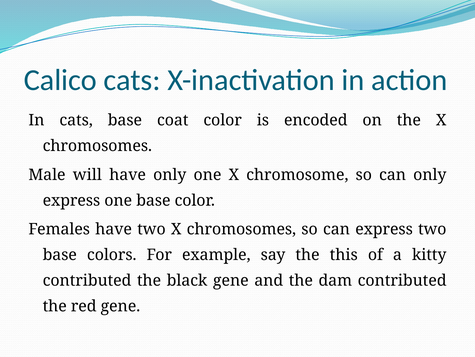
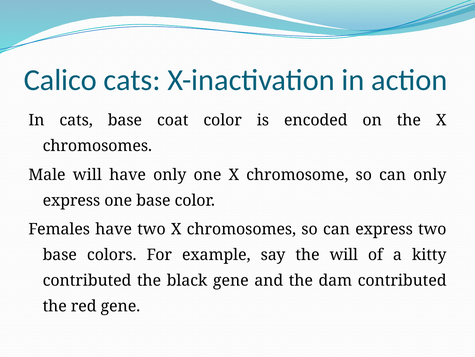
the this: this -> will (344, 254)
